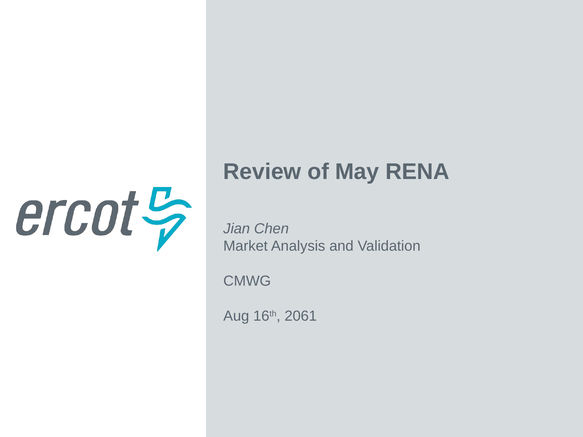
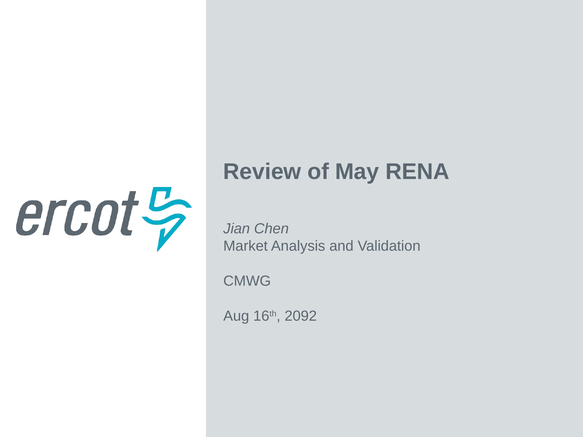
2061: 2061 -> 2092 (301, 316)
